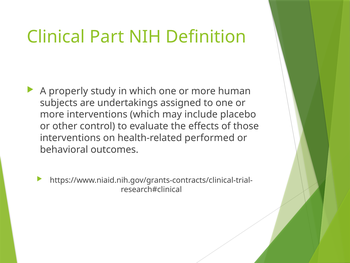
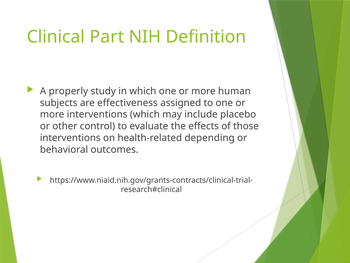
undertakings: undertakings -> effectiveness (127, 103)
performed: performed -> depending (210, 138)
